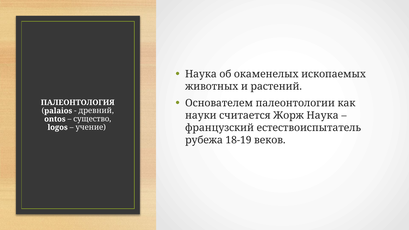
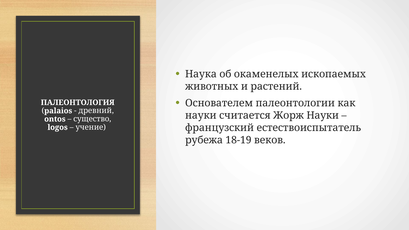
Жорж Наука: Наука -> Науки (323, 116)
